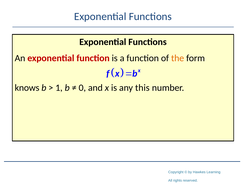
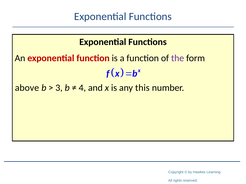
the colour: orange -> purple (178, 58)
knows: knows -> above (27, 88)
1: 1 -> 3 (59, 88)
0: 0 -> 4 (82, 88)
